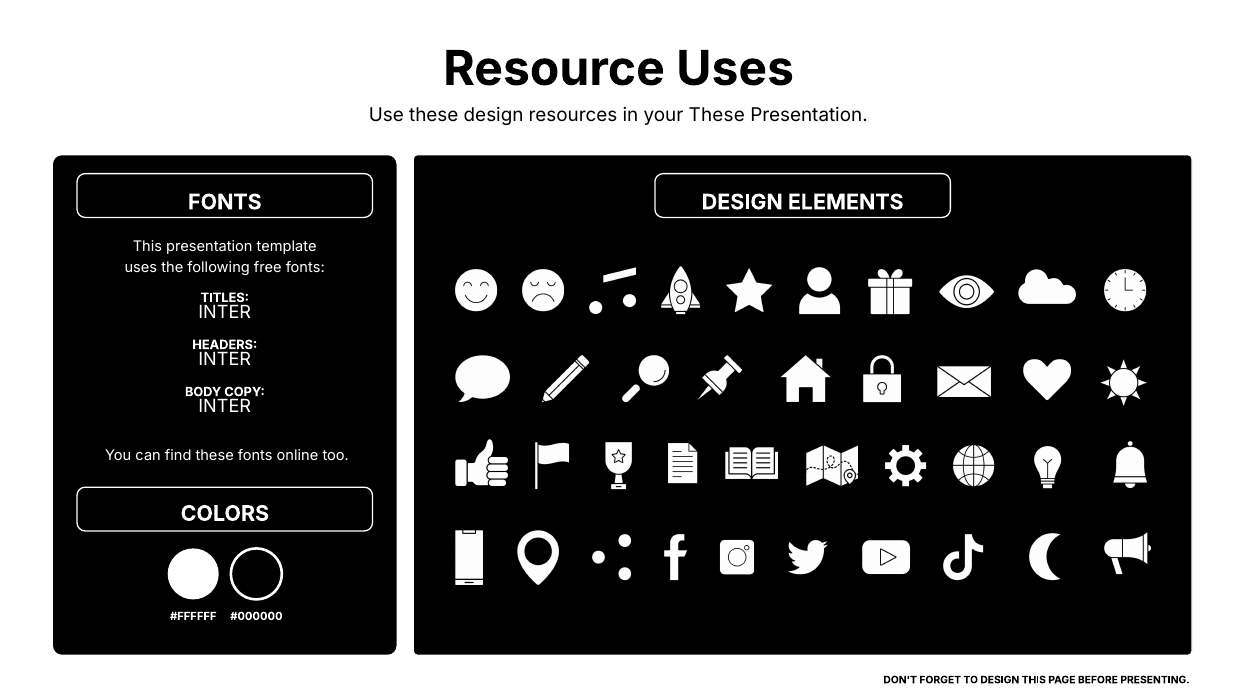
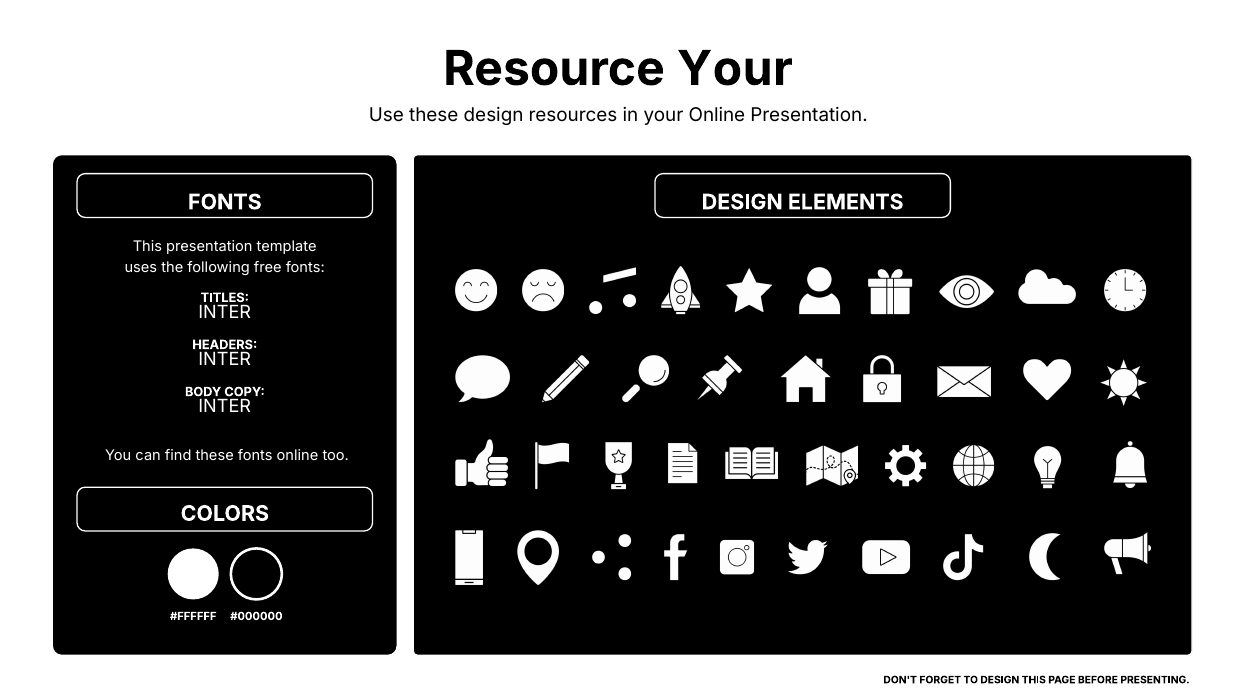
Resource Uses: Uses -> Your (735, 69)
your These: These -> Online (717, 115)
